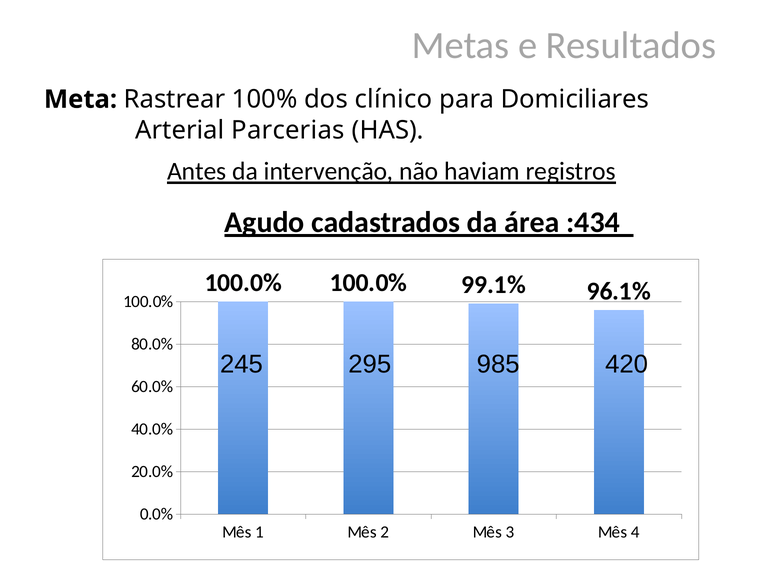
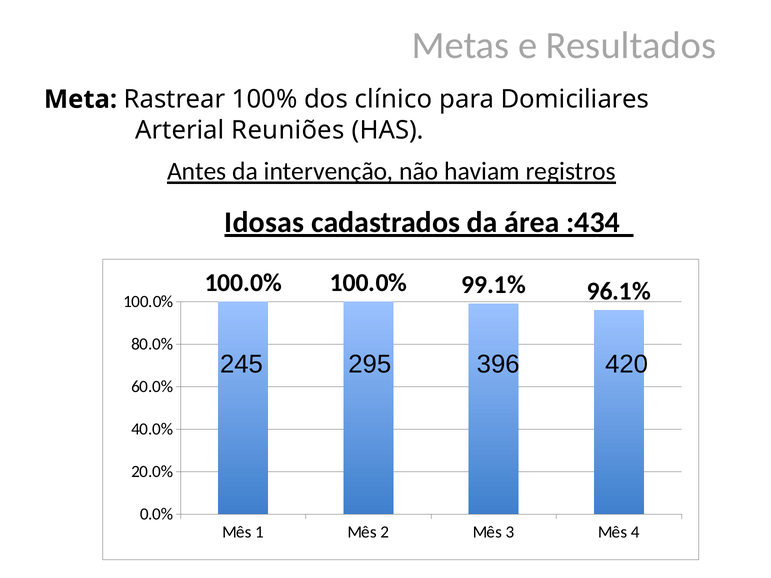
Parcerias: Parcerias -> Reuniões (288, 130)
Agudo: Agudo -> Idosas (264, 223)
985: 985 -> 396 (498, 365)
